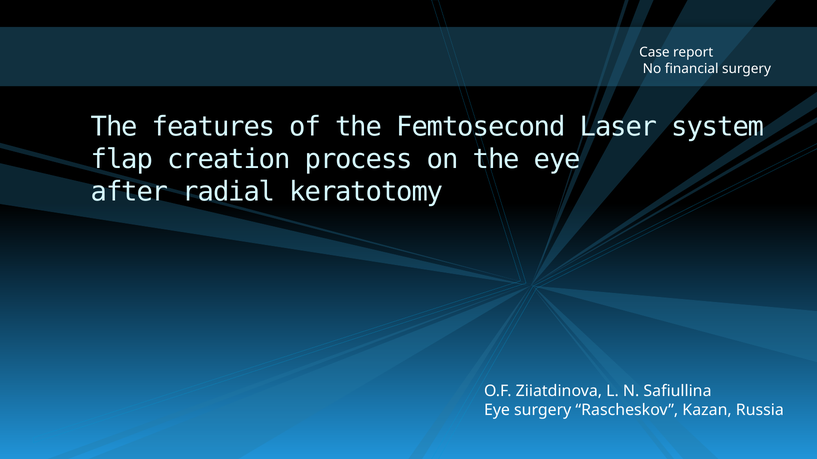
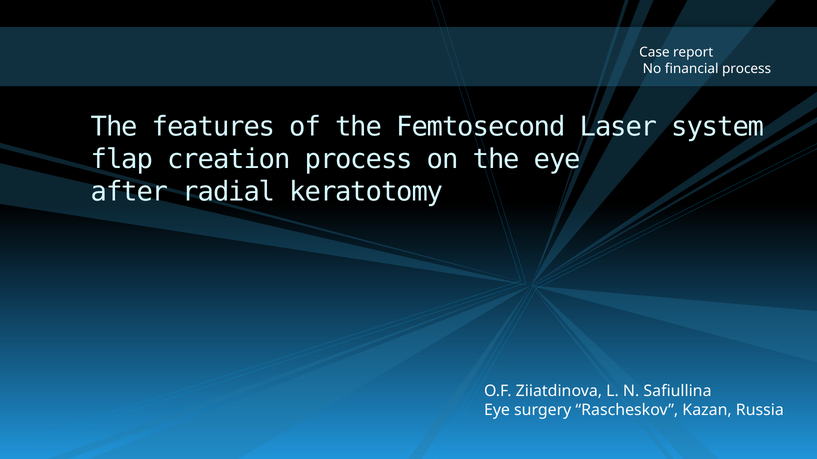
financial surgery: surgery -> process (747, 69)
